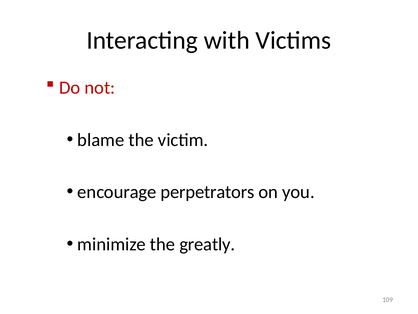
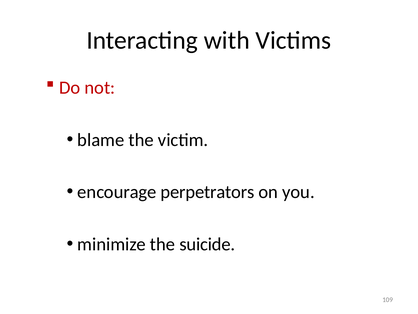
greatly: greatly -> suicide (207, 244)
